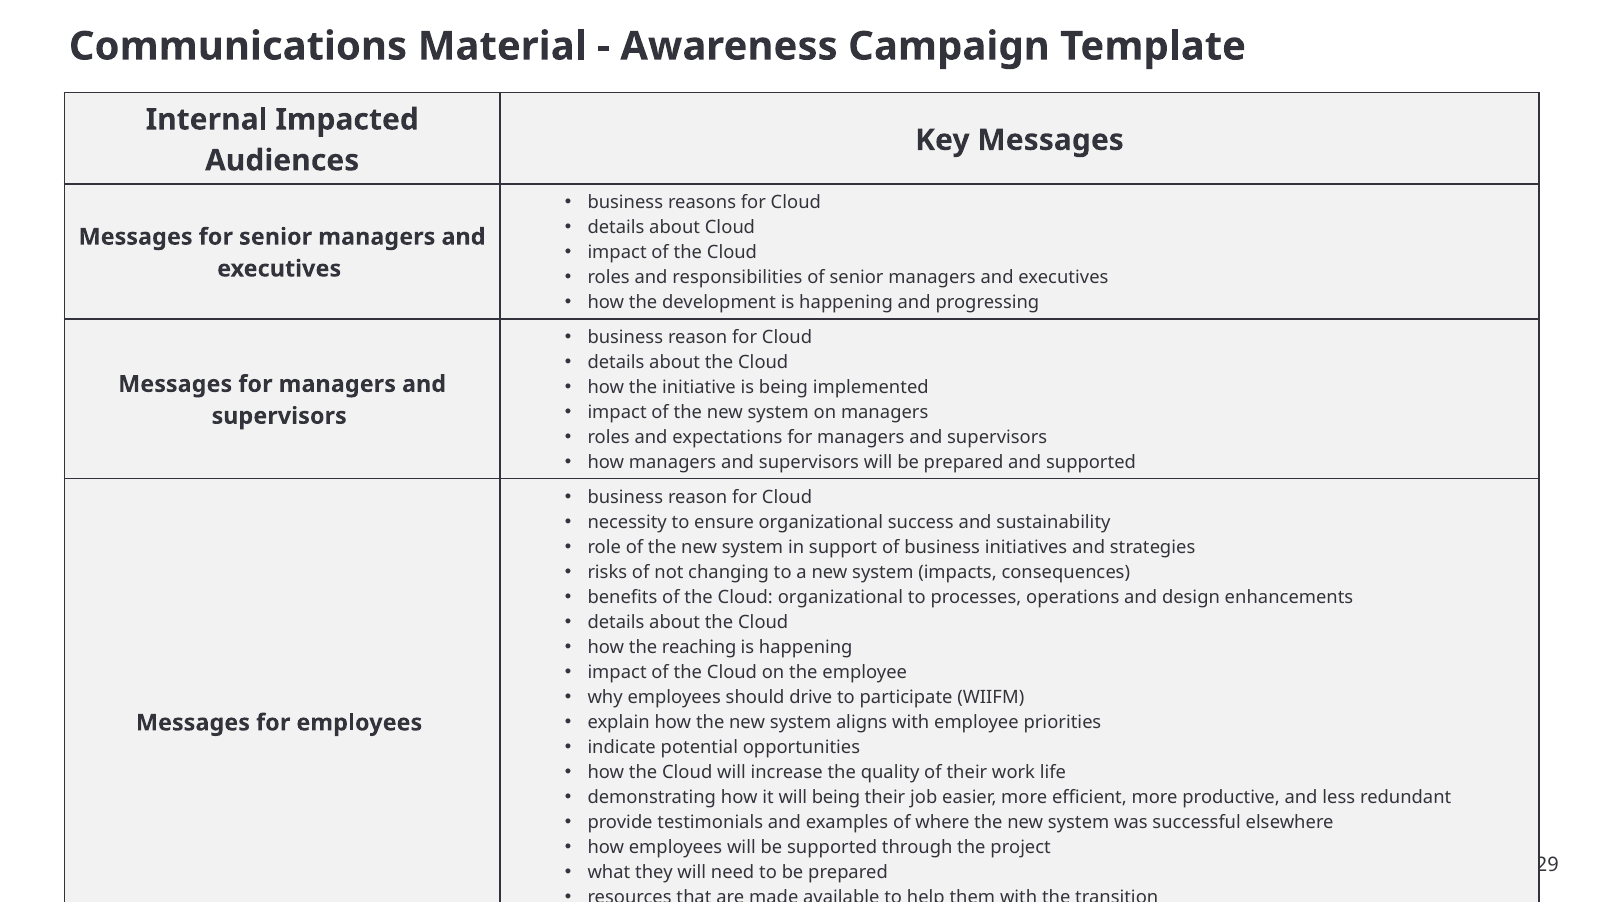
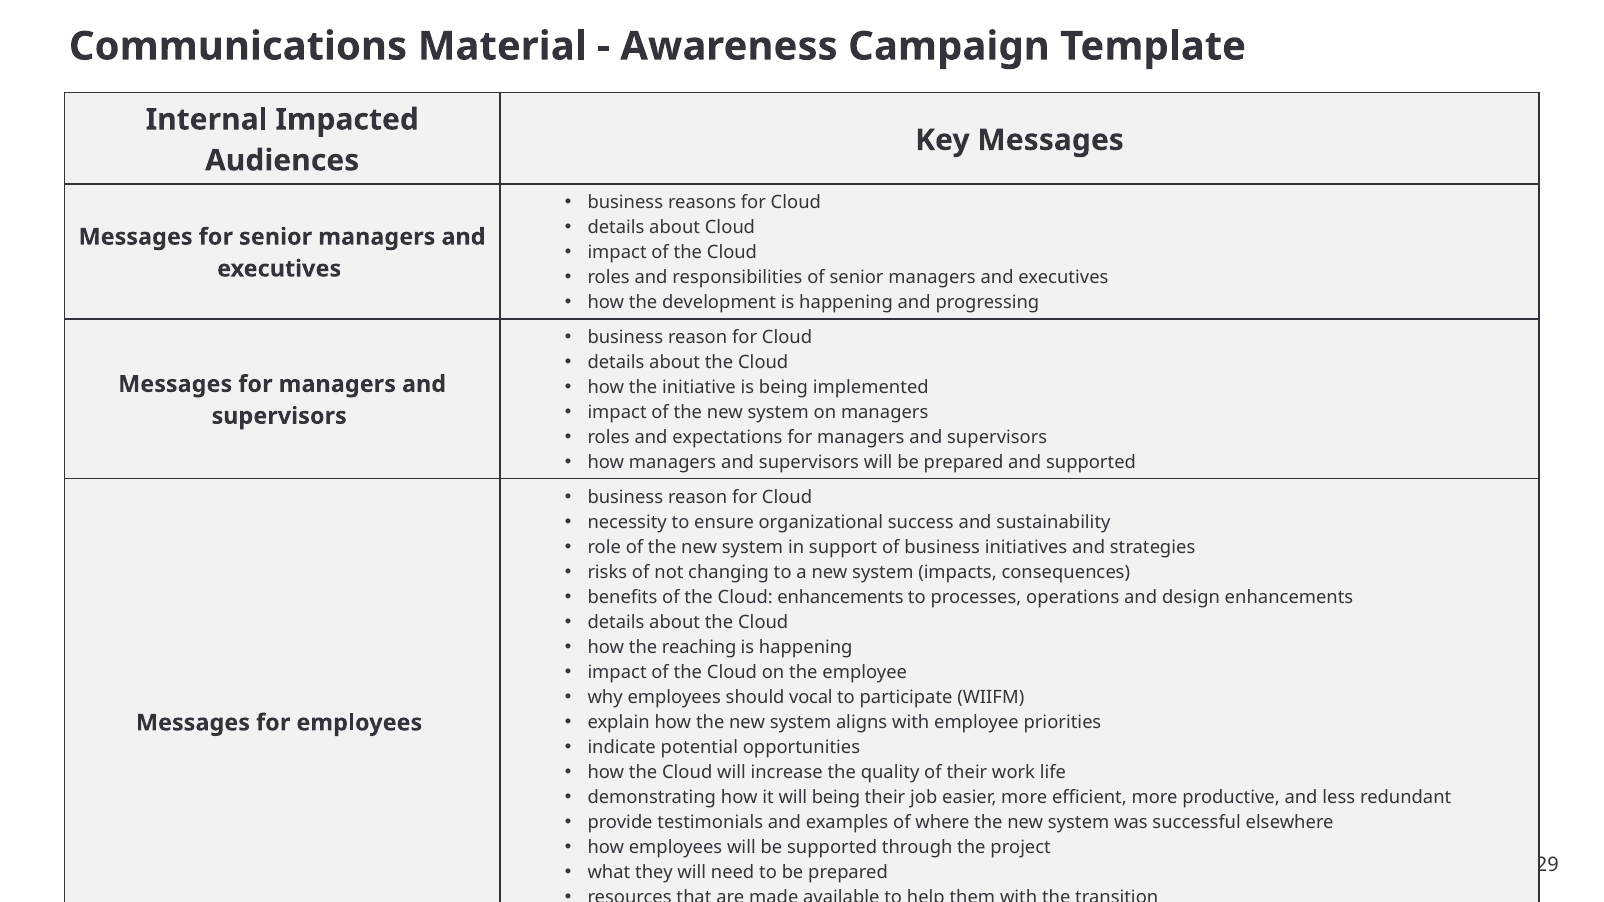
Cloud organizational: organizational -> enhancements (841, 597)
drive: drive -> vocal (811, 698)
